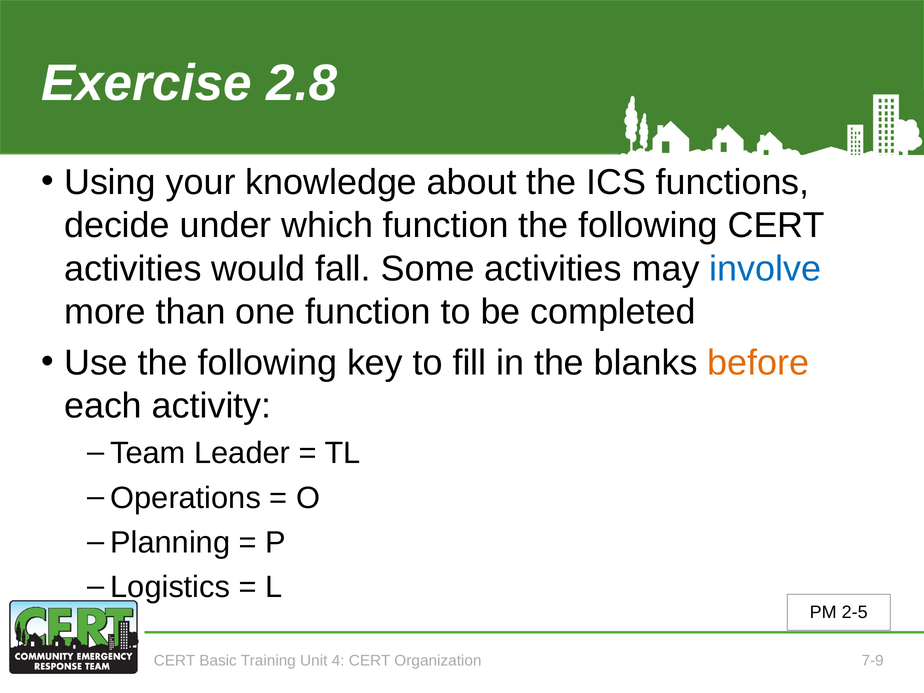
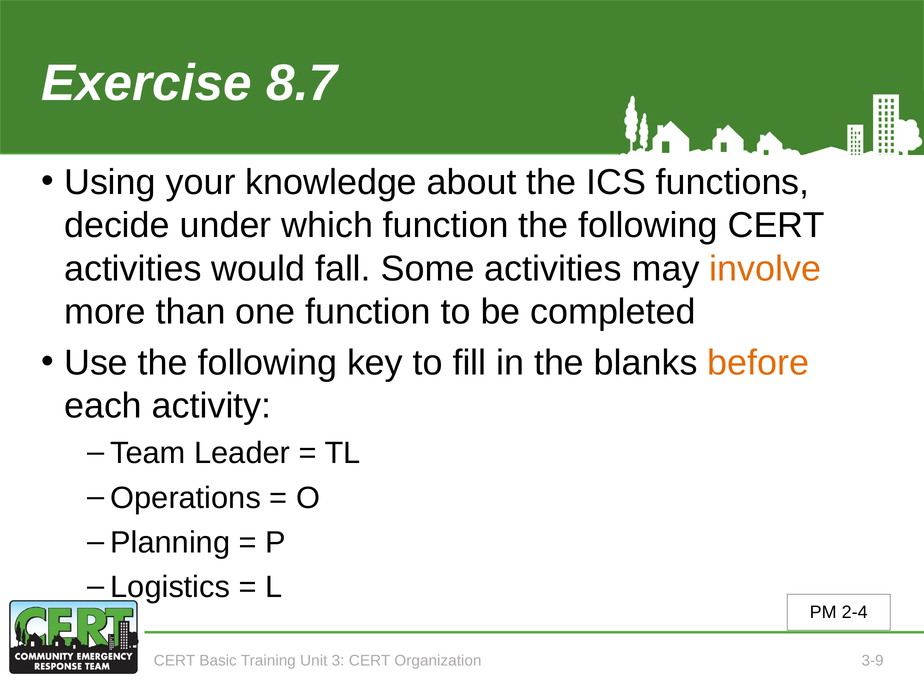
2.8: 2.8 -> 8.7 (302, 84)
involve colour: blue -> orange (765, 269)
2-5: 2-5 -> 2-4 (855, 612)
4: 4 -> 3 (338, 660)
7-9: 7-9 -> 3-9 (873, 660)
